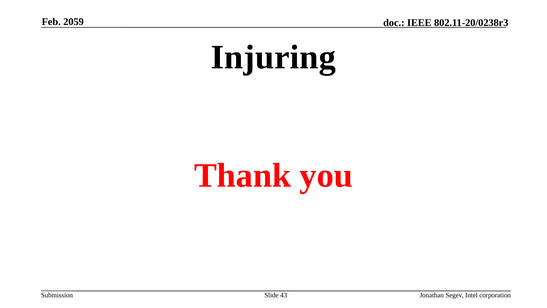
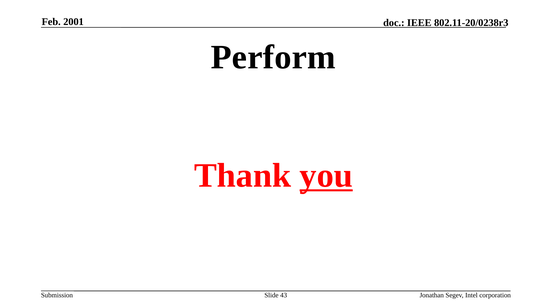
2059: 2059 -> 2001 (74, 22)
Injuring: Injuring -> Perform (273, 57)
you underline: none -> present (326, 175)
